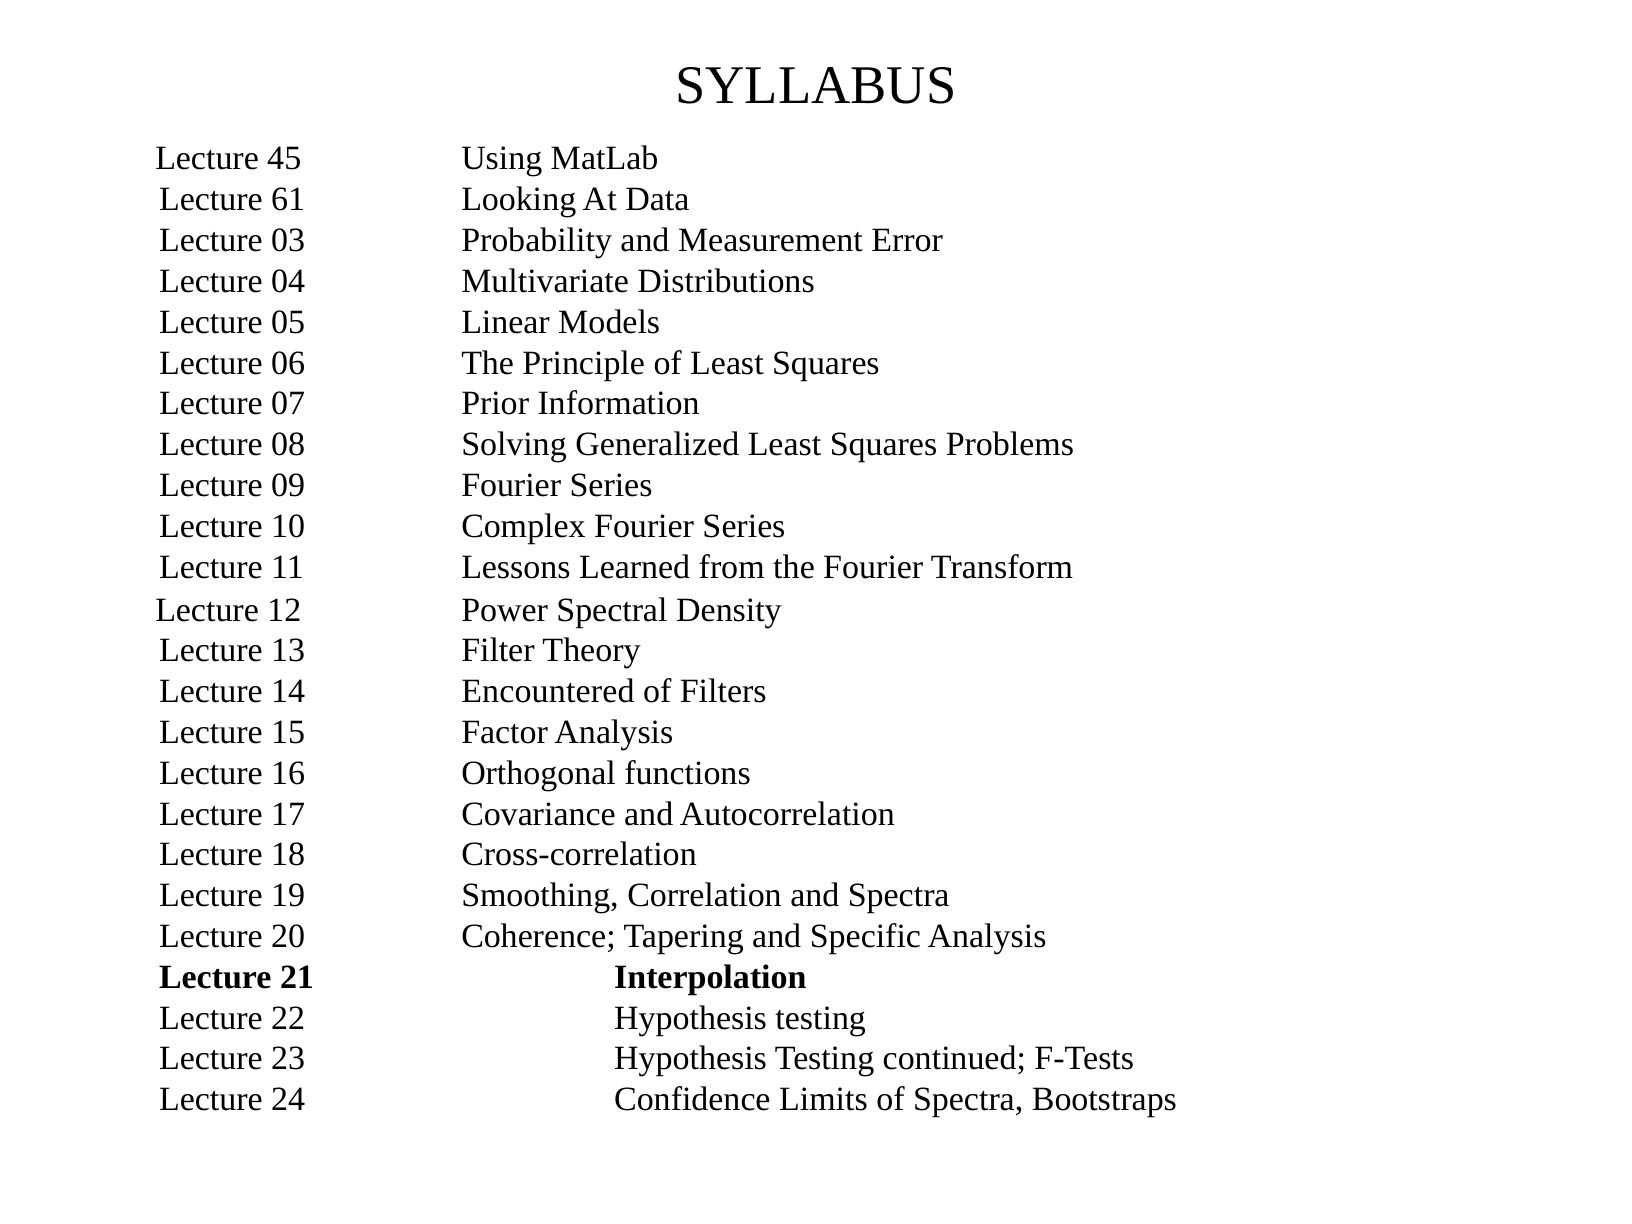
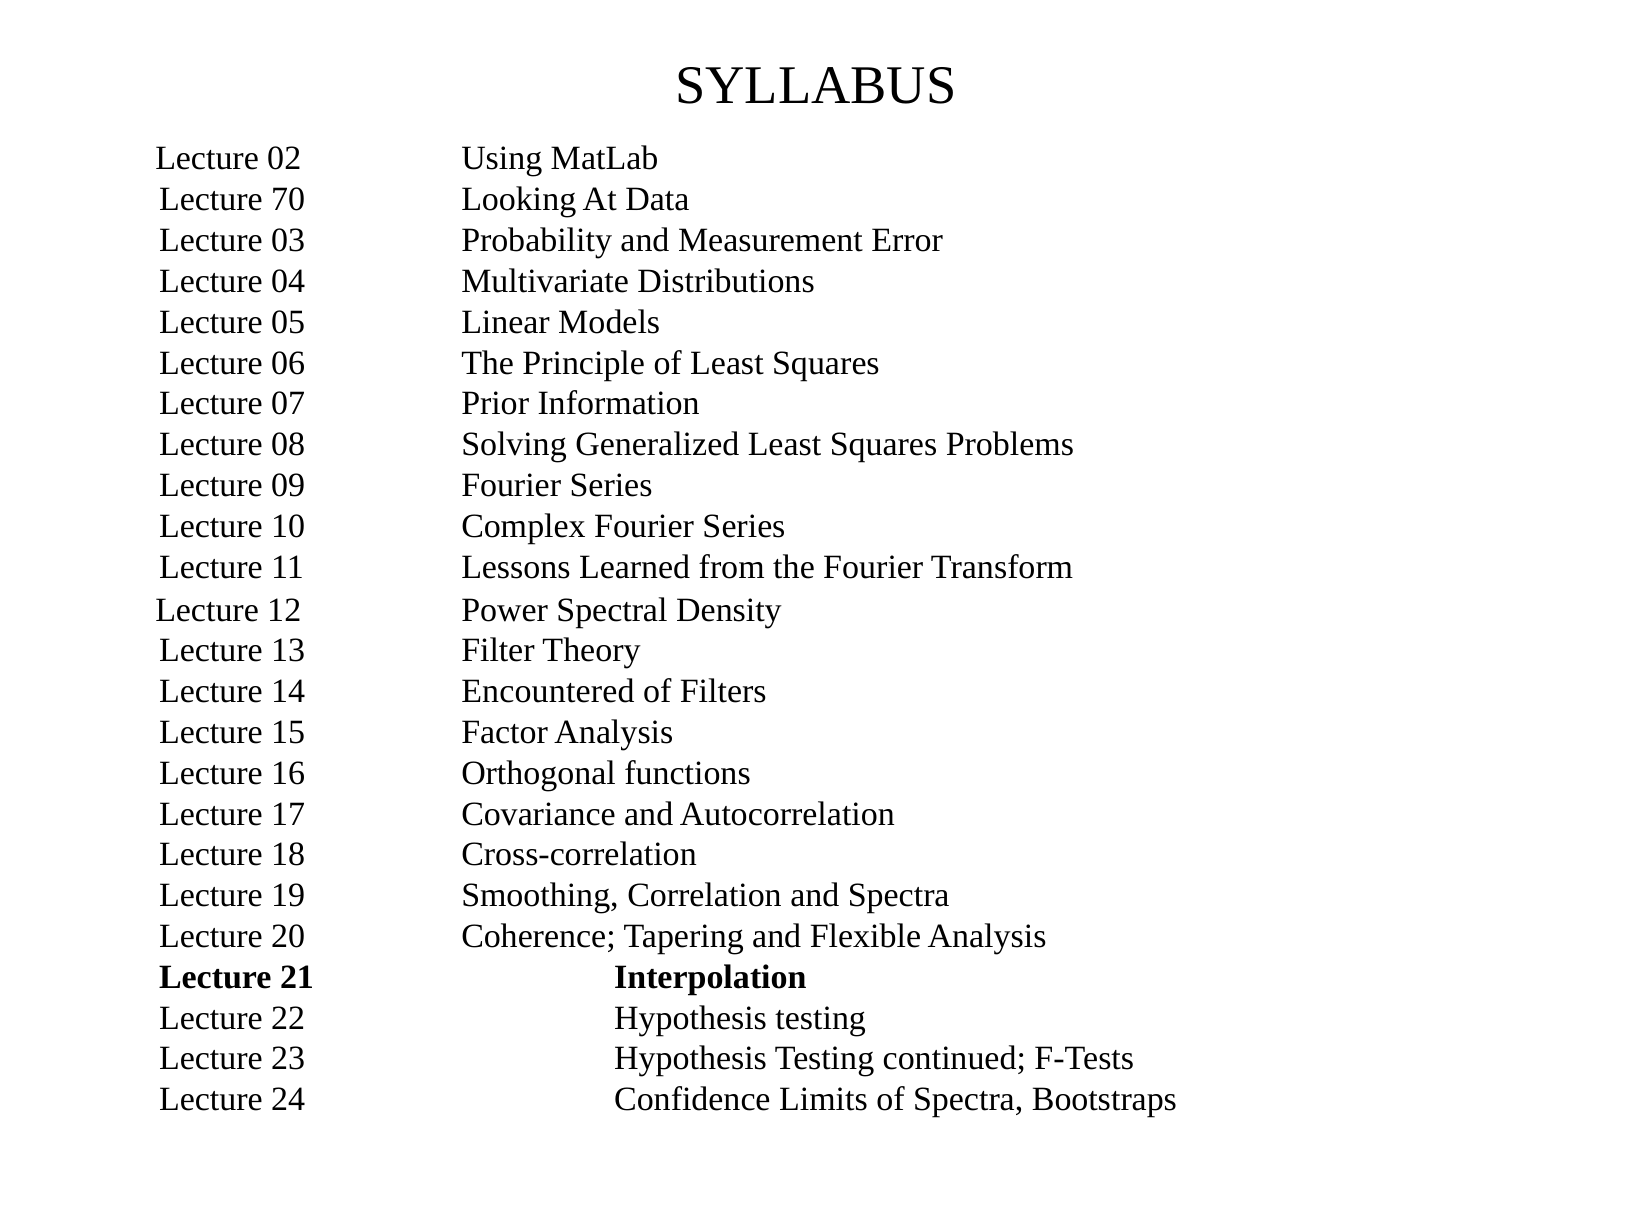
45: 45 -> 02 (284, 158)
61: 61 -> 70 (288, 200)
Specific: Specific -> Flexible (865, 936)
